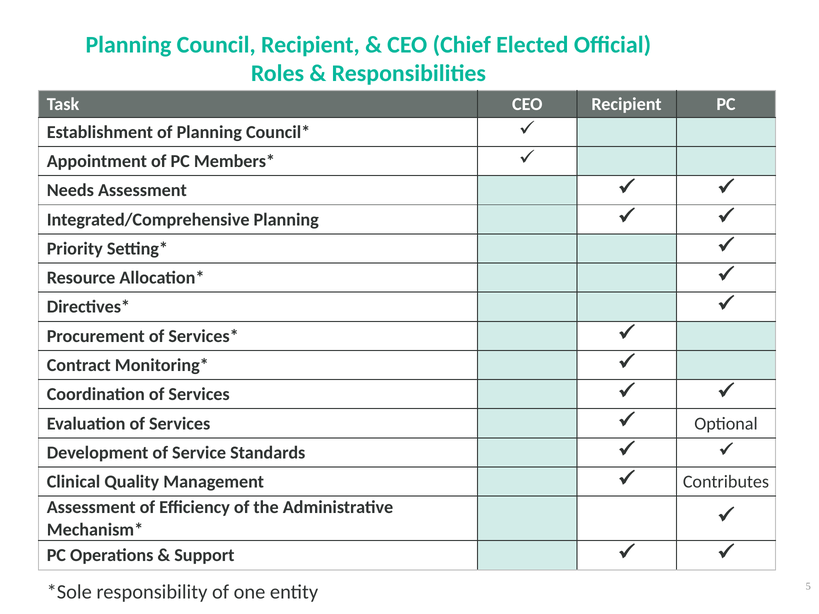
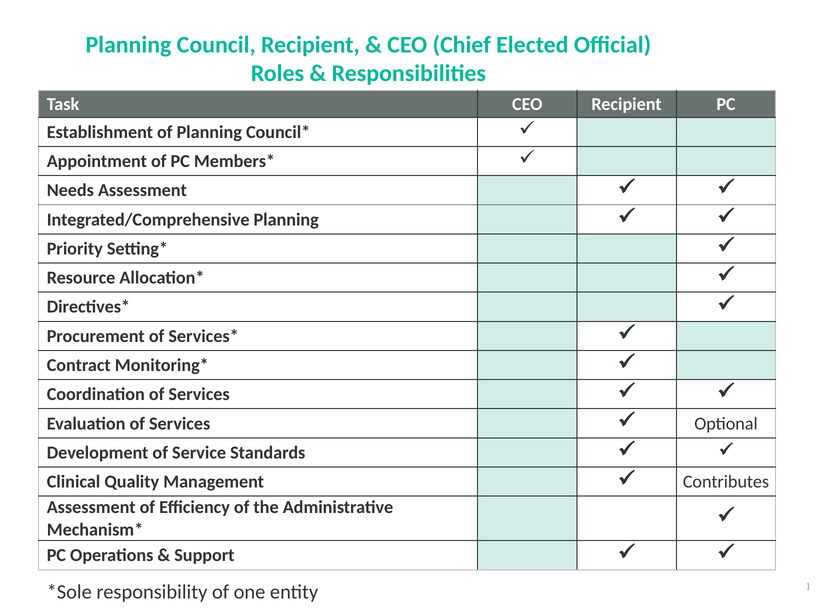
5: 5 -> 1 (808, 586)
